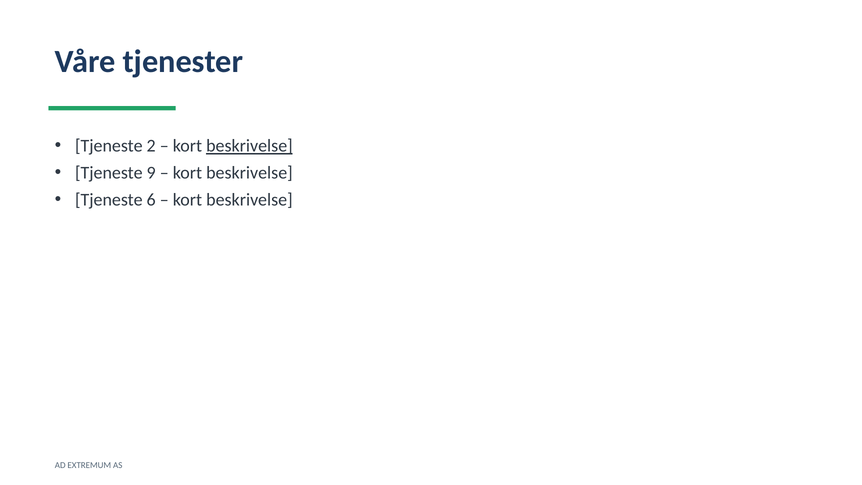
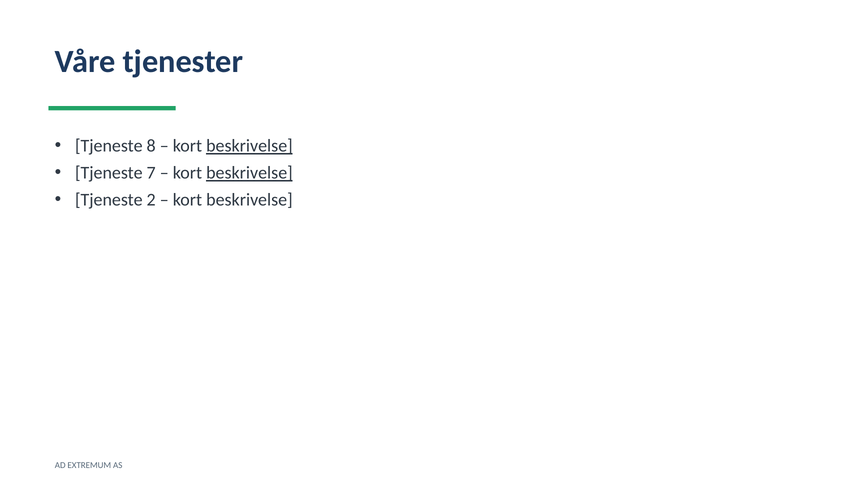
2: 2 -> 8 (151, 146)
9: 9 -> 7 (151, 173)
beskrivelse underline: none -> present (249, 173)
6: 6 -> 2 (151, 200)
